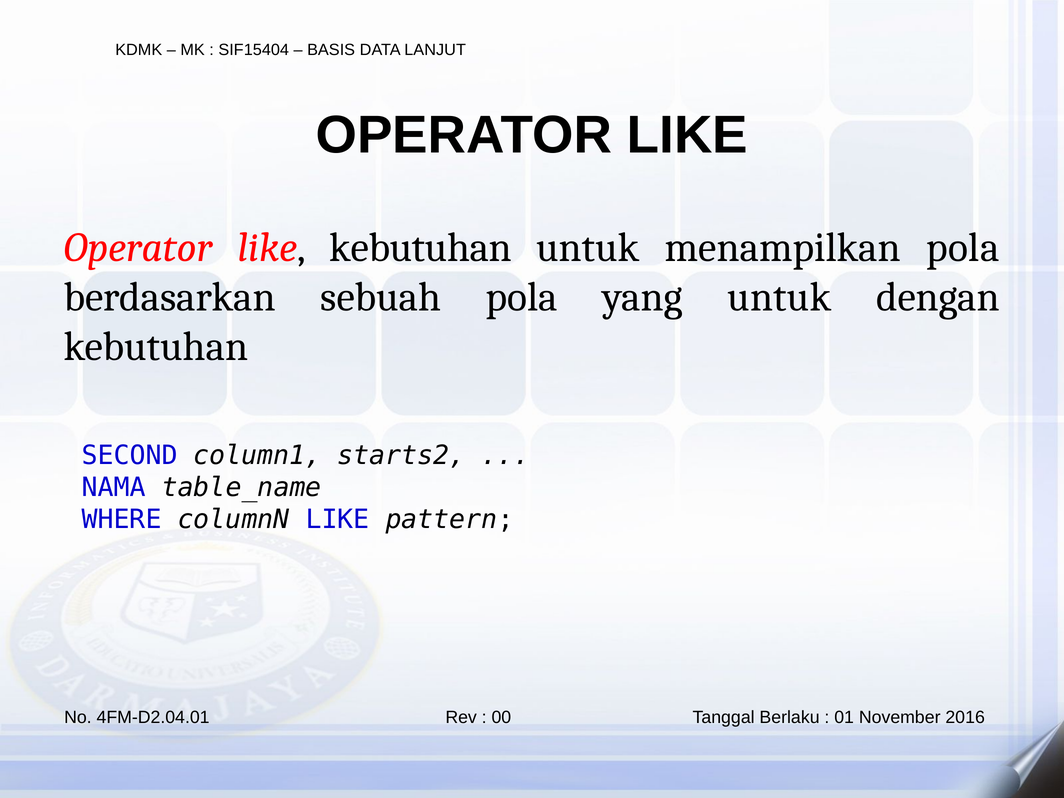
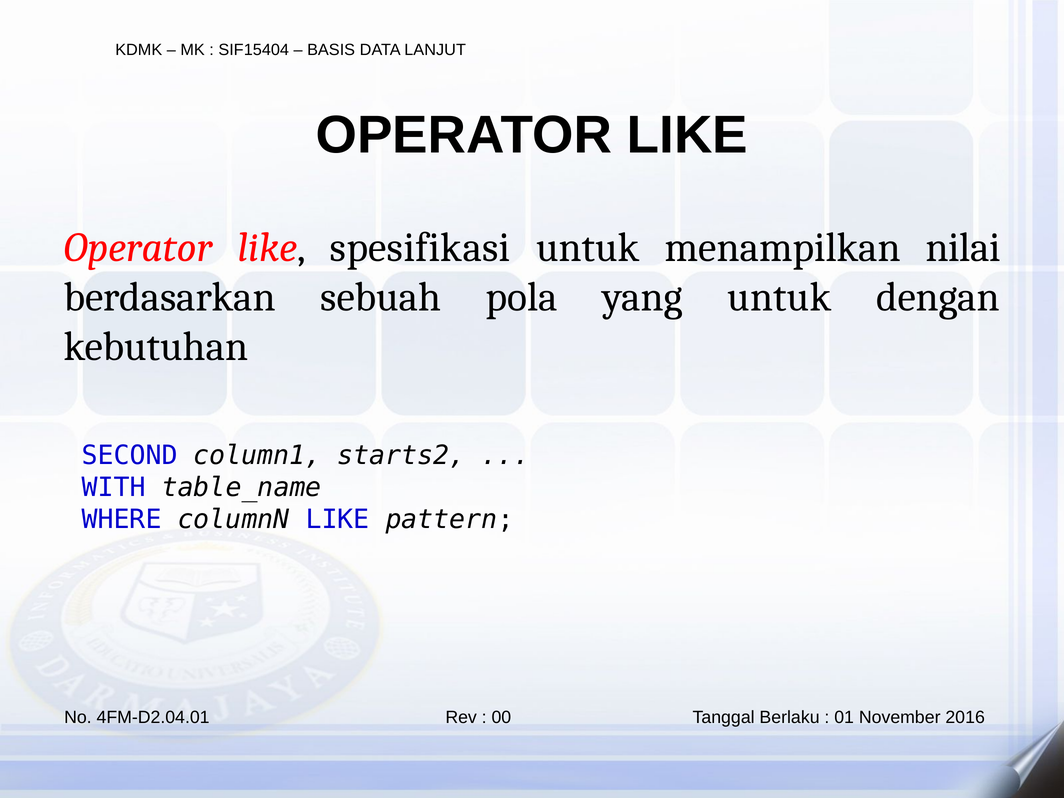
like kebutuhan: kebutuhan -> spesifikasi (420, 248)
menampilkan pola: pola -> nilai (963, 248)
NAMA: NAMA -> WITH (114, 487)
